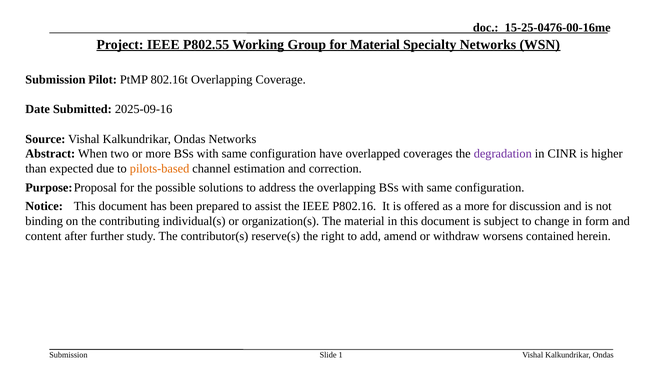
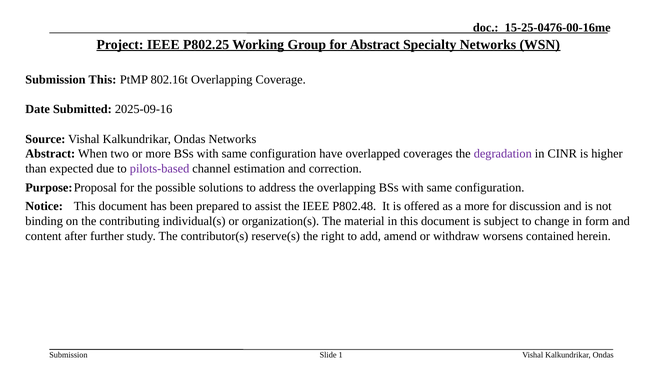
P802.55: P802.55 -> P802.25 (206, 44)
for Material: Material -> Abstract (375, 44)
Submission Pilot: Pilot -> This (103, 80)
pilots-based colour: orange -> purple (160, 168)
P802.16: P802.16 -> P802.48 (354, 206)
